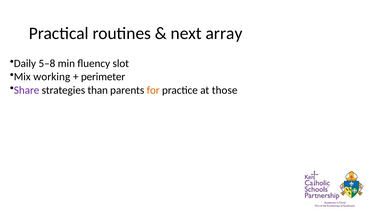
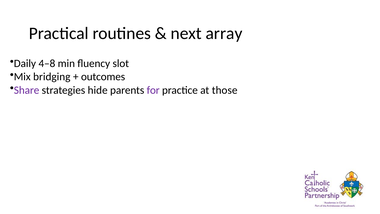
5–8: 5–8 -> 4–8 (47, 63)
working: working -> bridging (52, 77)
perimeter: perimeter -> outcomes (103, 77)
than: than -> hide (98, 90)
for colour: orange -> purple (153, 90)
